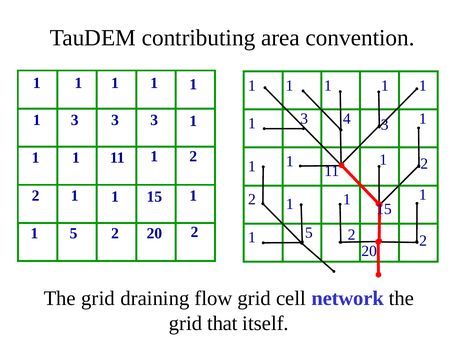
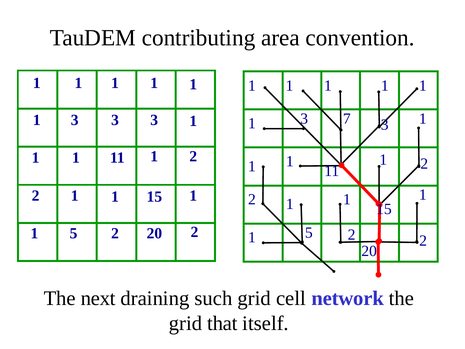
4: 4 -> 7 (347, 119)
grid: grid -> next (98, 298)
flow: flow -> such (214, 298)
